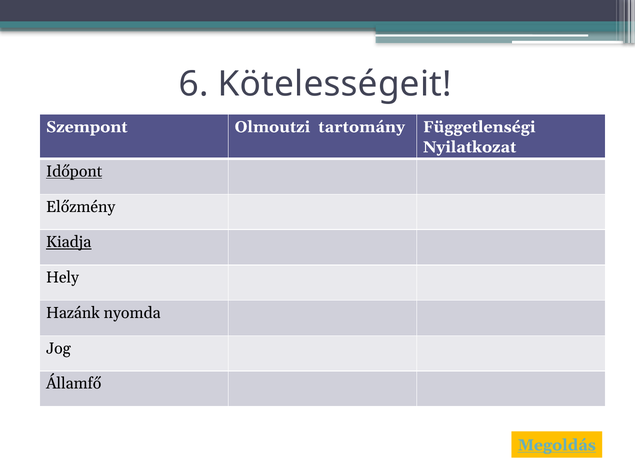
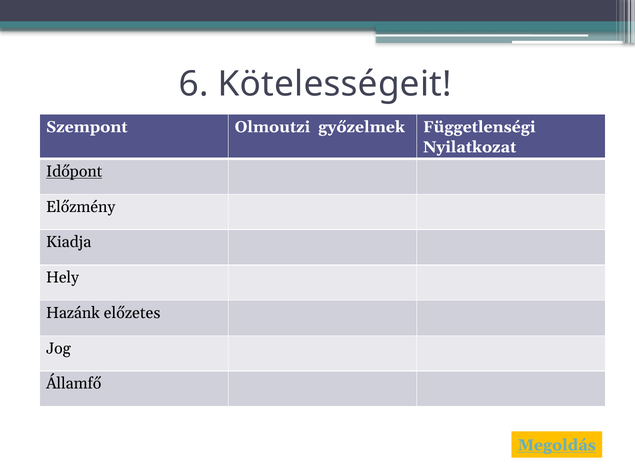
tartomány: tartomány -> győzelmek (362, 127)
Kiadja underline: present -> none (69, 242)
nyomda: nyomda -> előzetes (132, 313)
